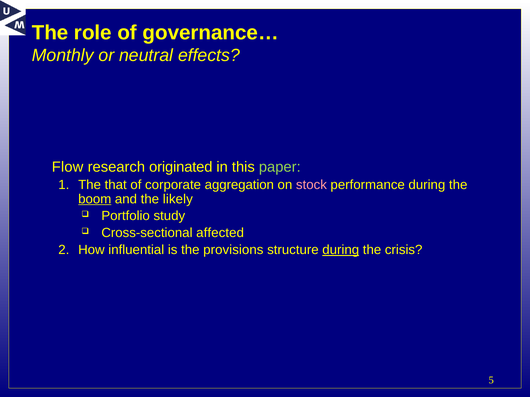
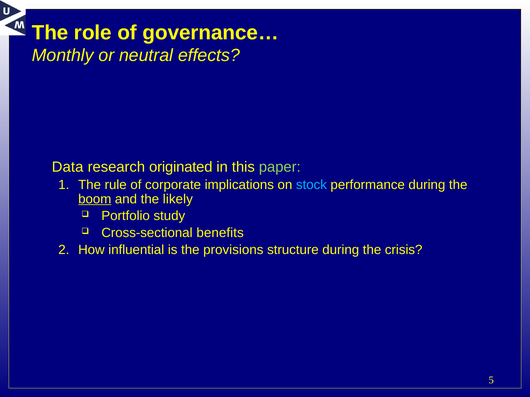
Flow: Flow -> Data (68, 167)
that: that -> rule (116, 185)
aggregation: aggregation -> implications (239, 185)
stock colour: pink -> light blue (311, 185)
affected: affected -> benefits (220, 233)
during underline: present -> none (341, 250)
